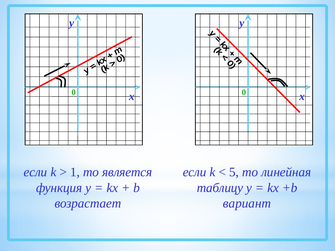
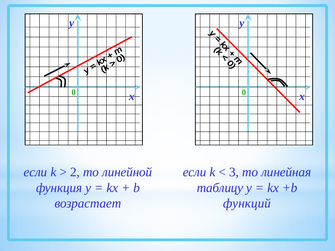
1: 1 -> 2 (75, 172)
является: является -> линейной (127, 172)
5: 5 -> 3 (234, 172)
вариант: вариант -> функций (247, 204)
